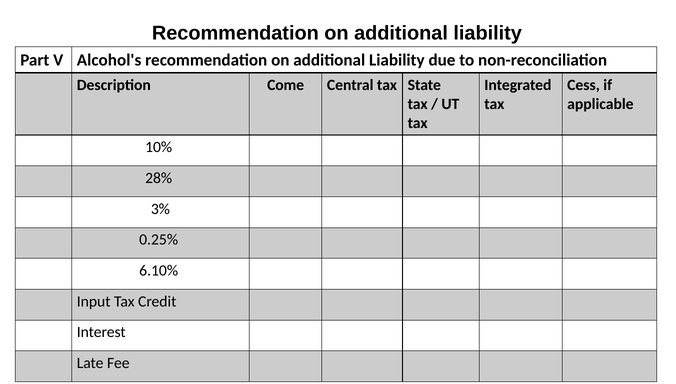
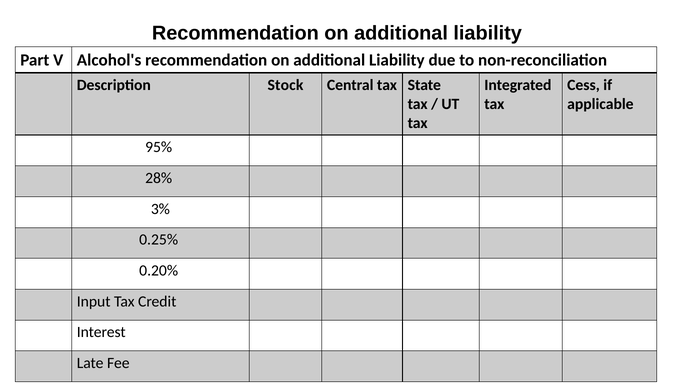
Come: Come -> Stock (285, 85)
10%: 10% -> 95% (159, 147)
6.10%: 6.10% -> 0.20% (159, 271)
